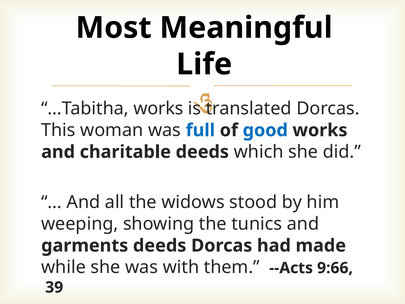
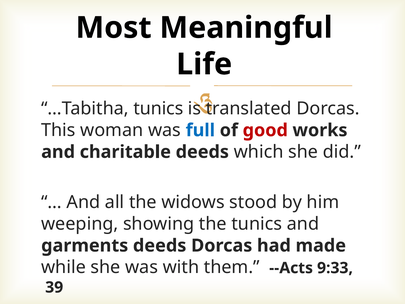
…Tabitha works: works -> tunics (158, 109)
good colour: blue -> red (265, 130)
9:66: 9:66 -> 9:33 (335, 268)
